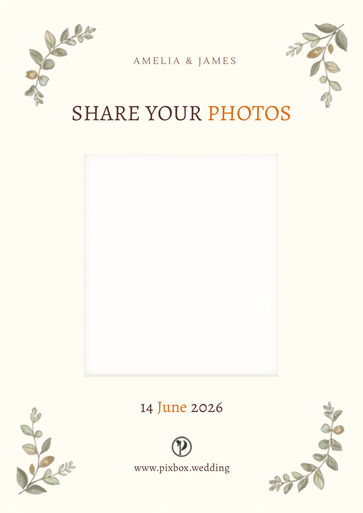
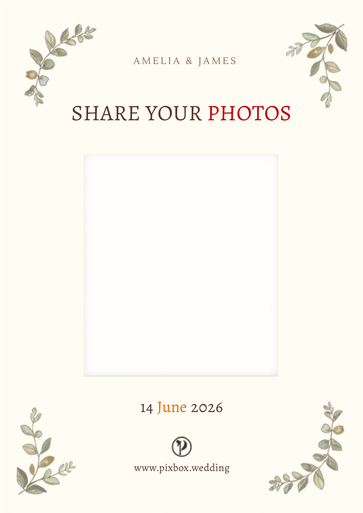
PHOTOS colour: orange -> red (249, 113)
